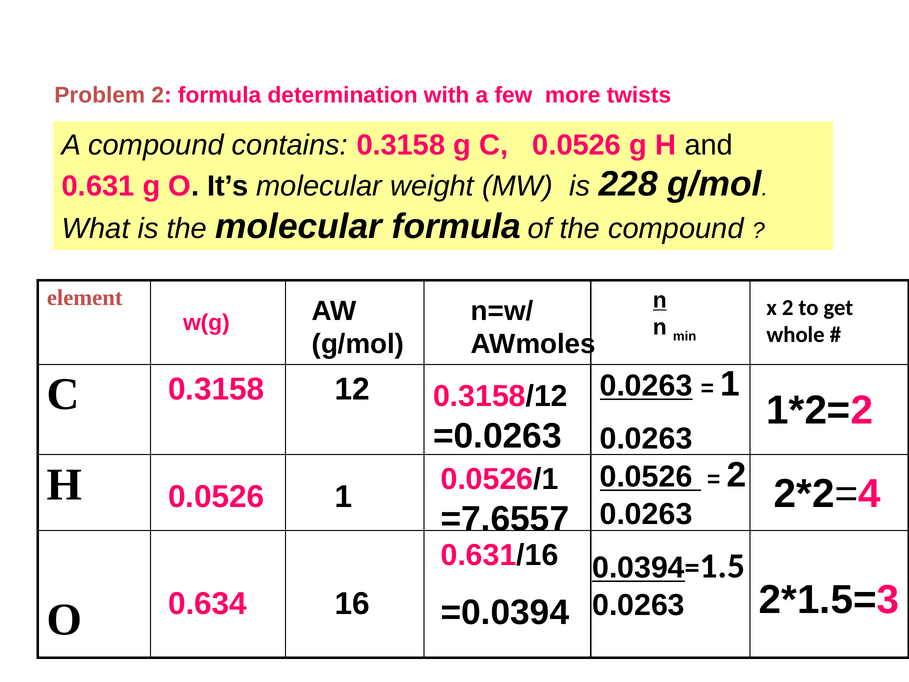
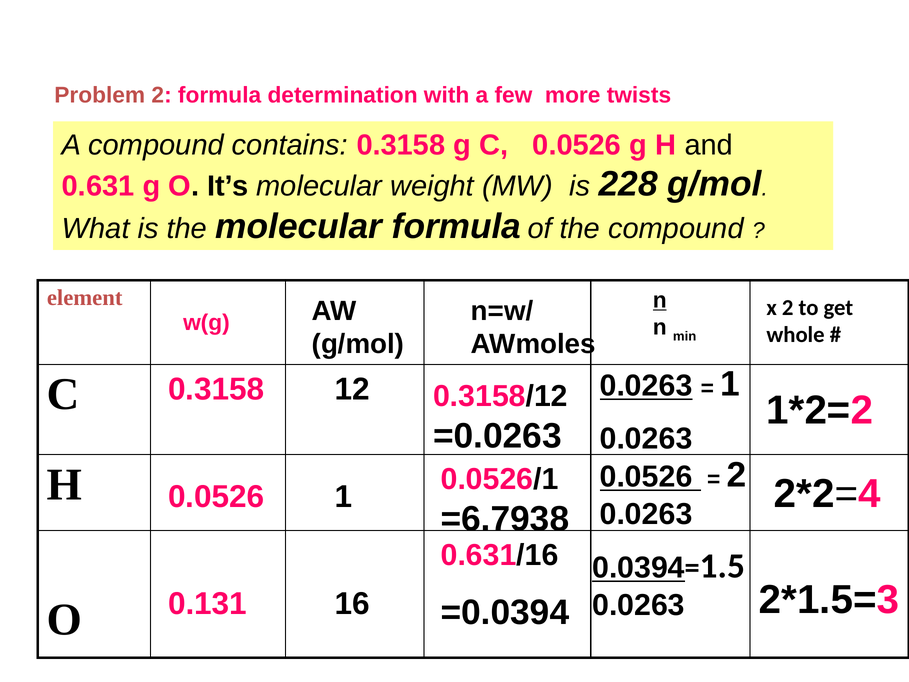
=7.6557: =7.6557 -> =6.7938 (505, 519)
0.634: 0.634 -> 0.131 (207, 604)
